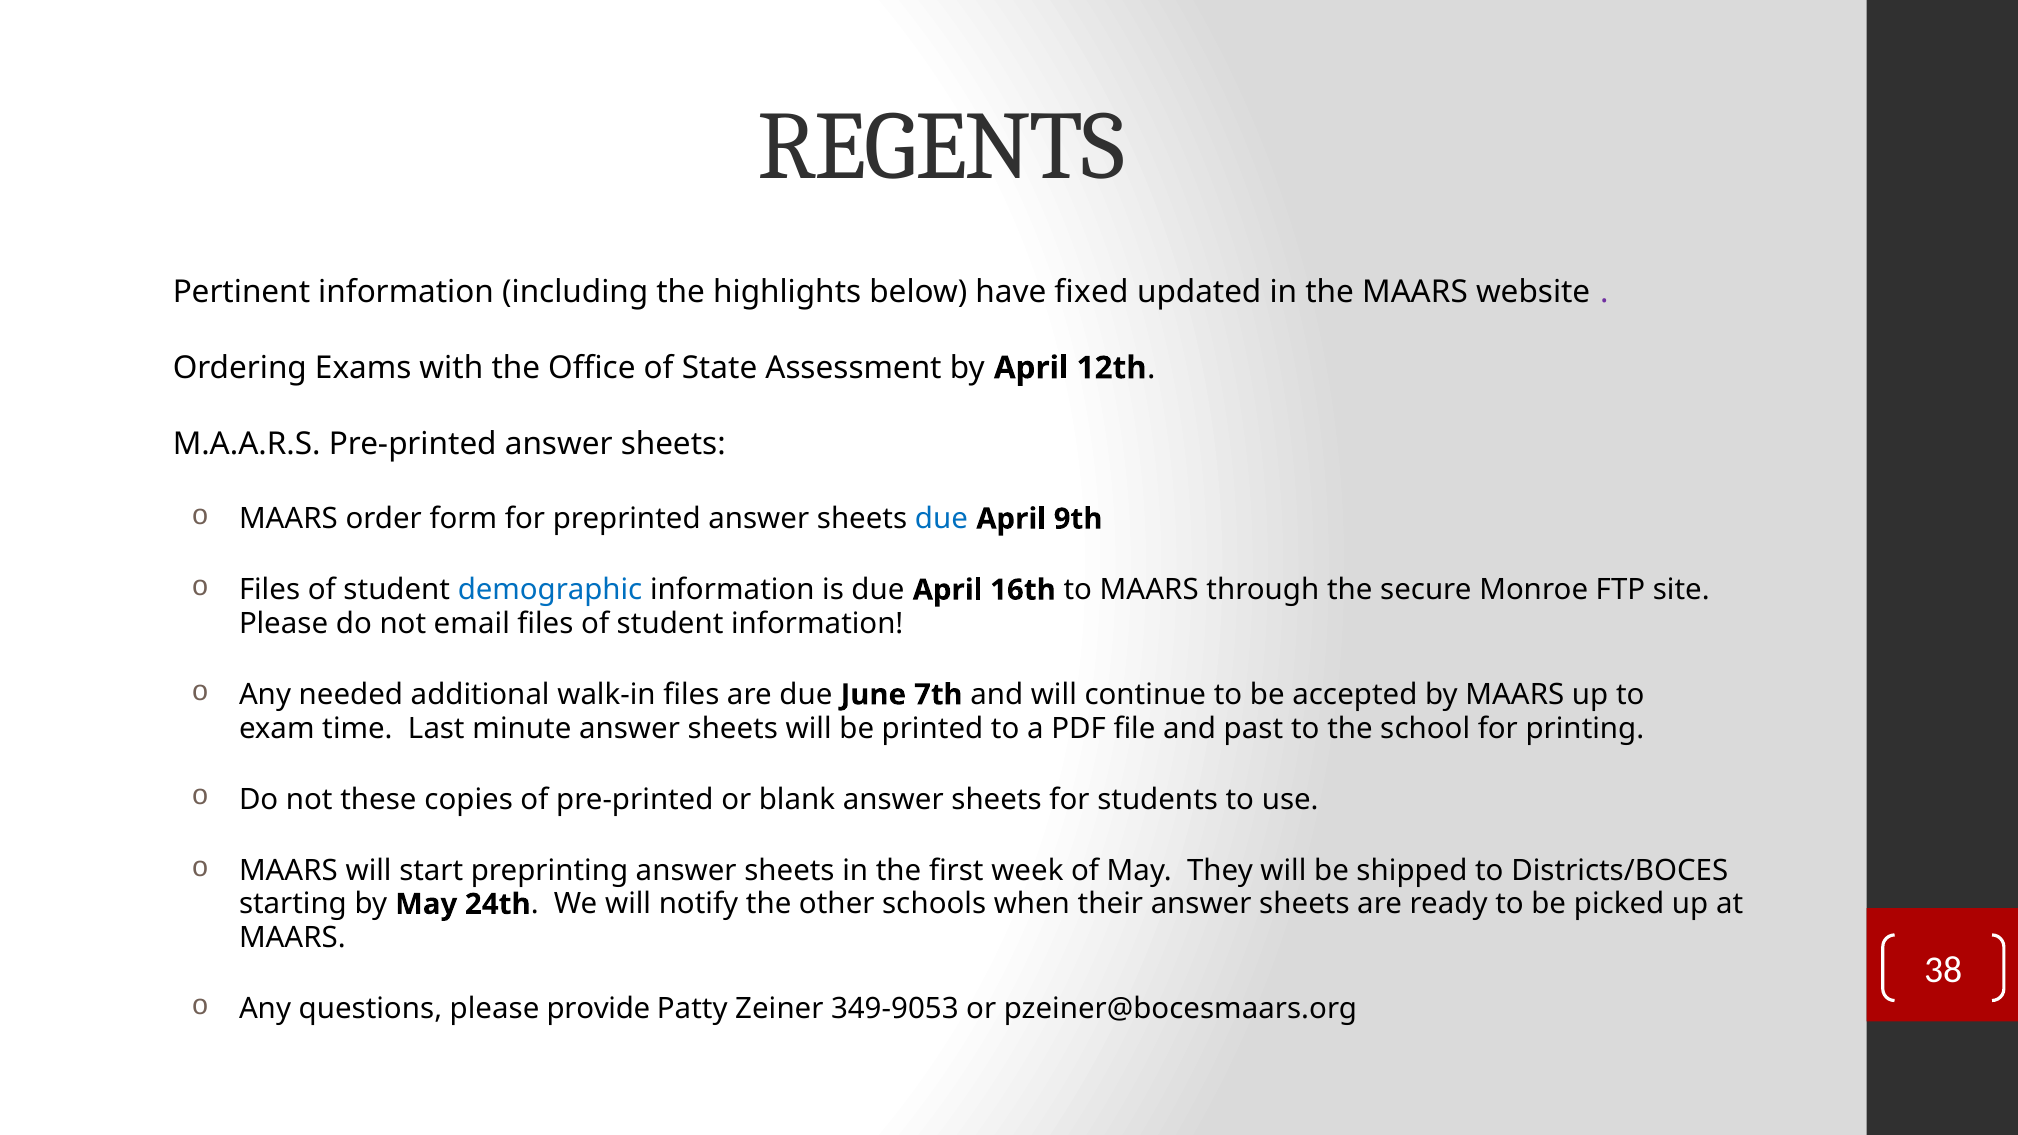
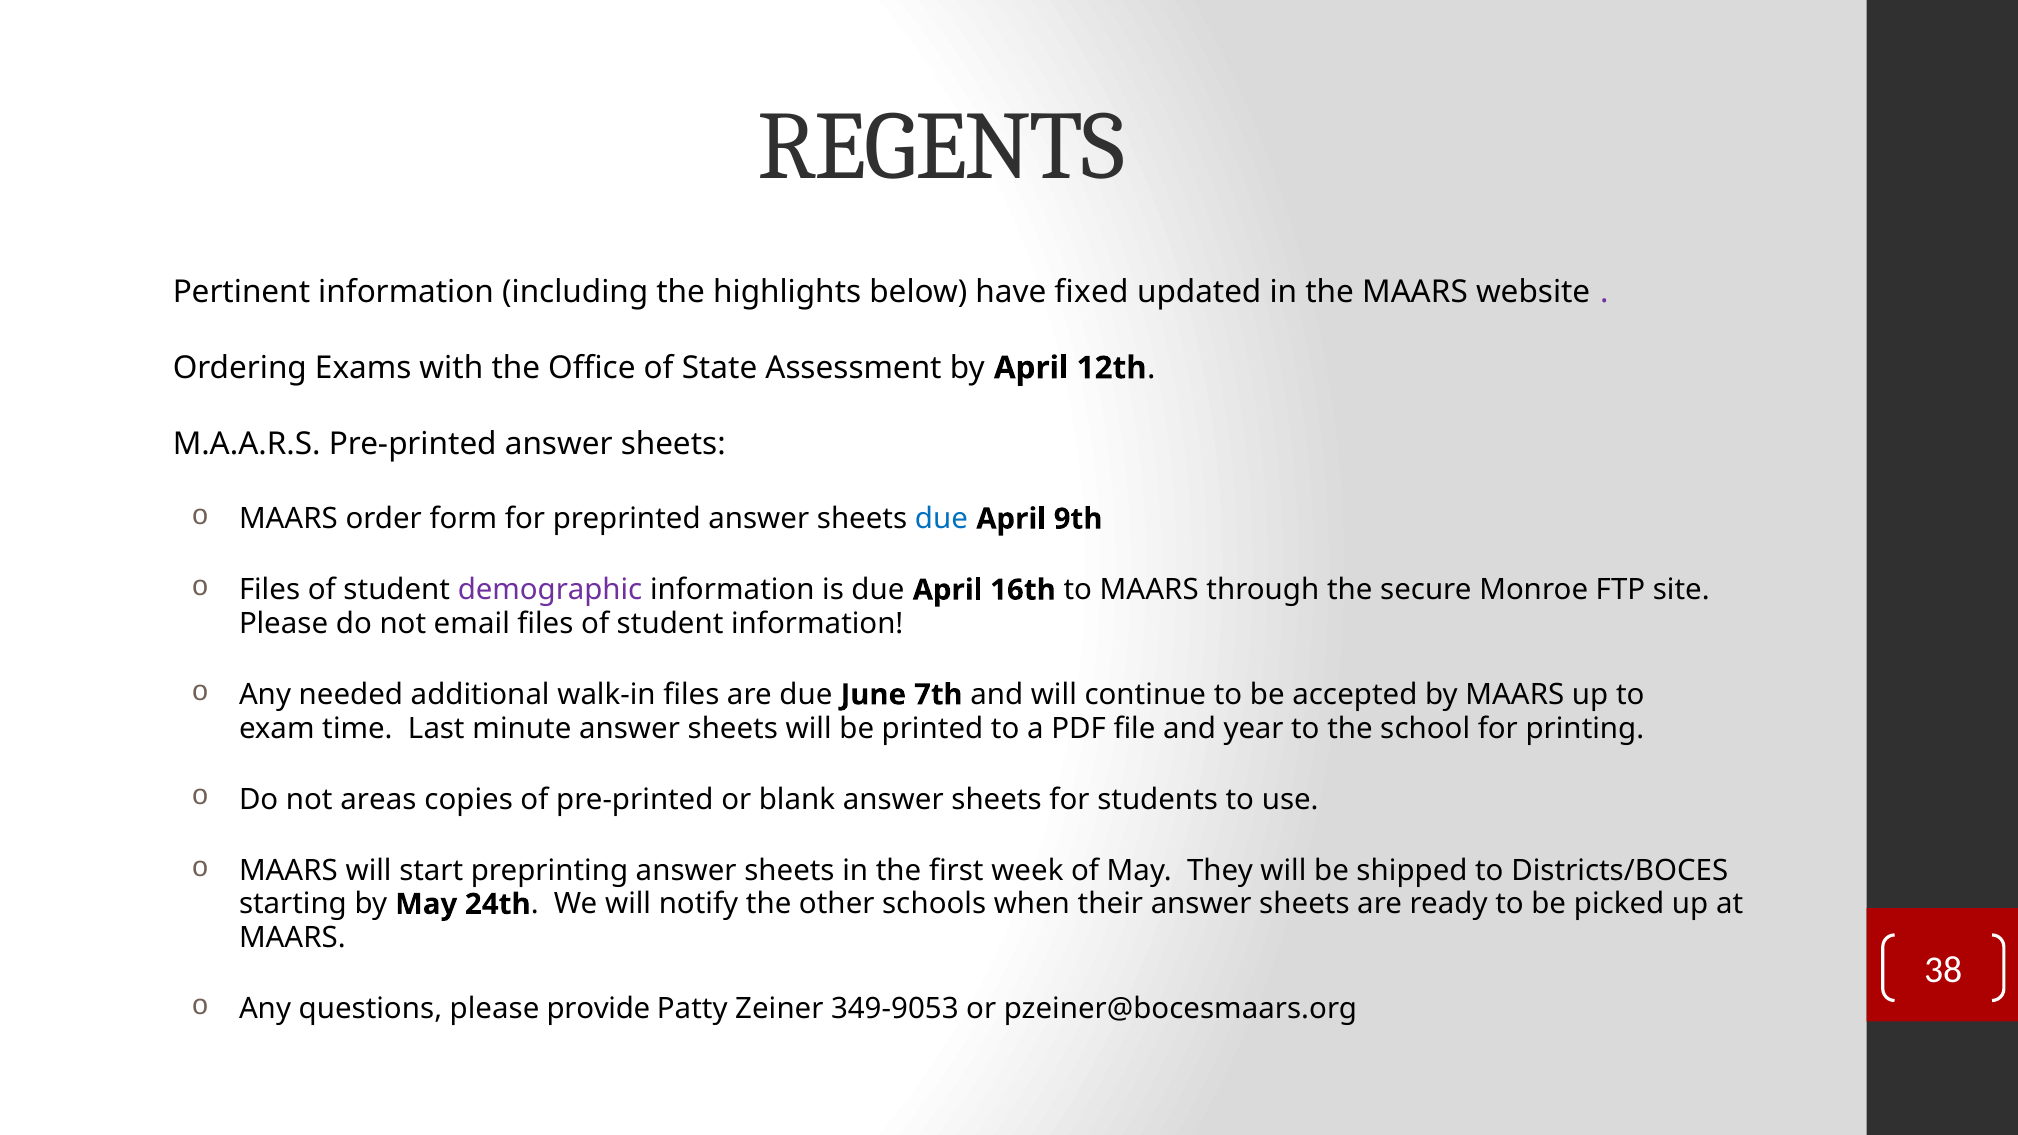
demographic colour: blue -> purple (550, 590)
past: past -> year (1254, 728)
these: these -> areas (378, 800)
